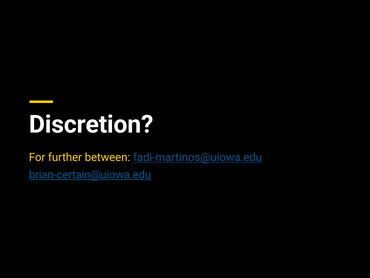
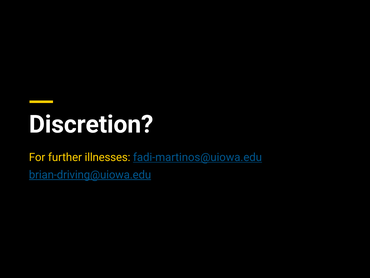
between: between -> illnesses (108, 157)
brian-certain@uiowa.edu: brian-certain@uiowa.edu -> brian-driving@uiowa.edu (90, 174)
